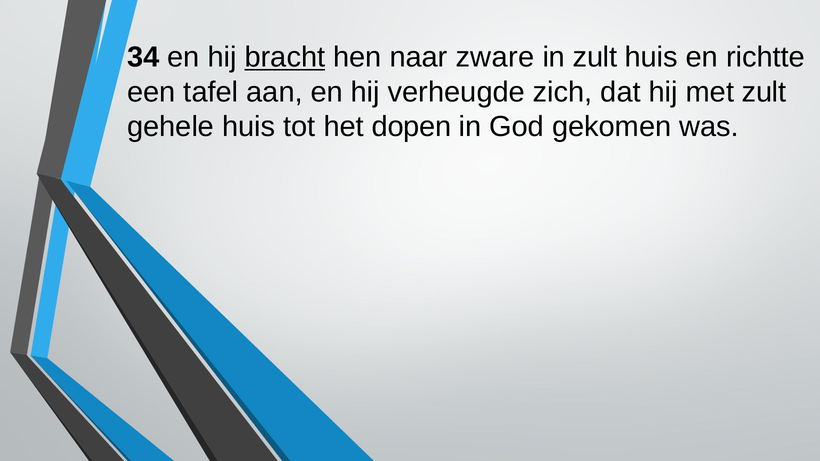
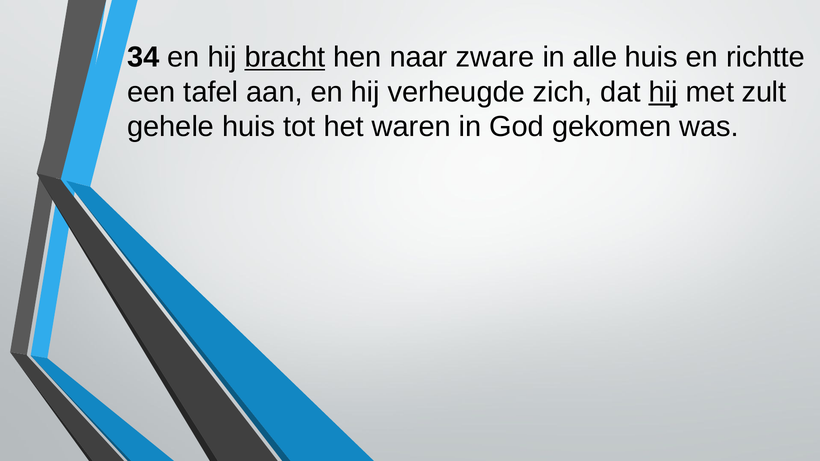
in zult: zult -> alle (595, 57)
hij underline: none -> present (663, 92)
dopen: dopen -> waren (411, 127)
